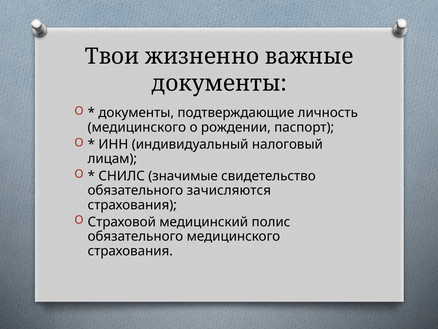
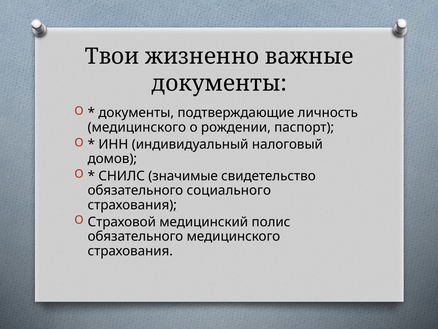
лицам: лицам -> домов (112, 159)
зачисляются: зачисляются -> социального (229, 190)
